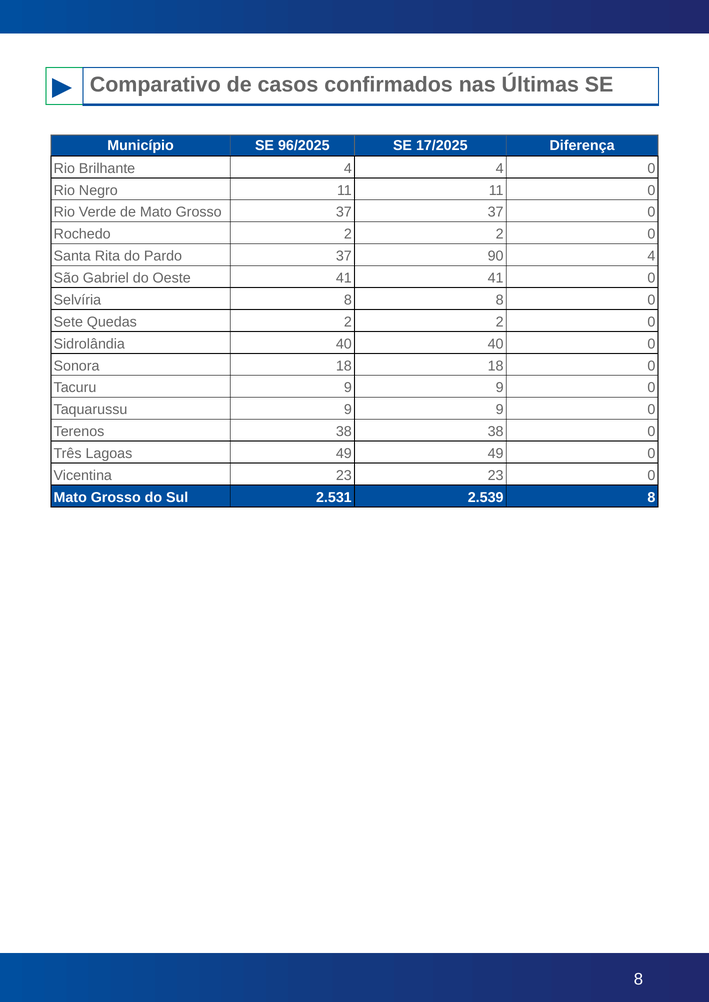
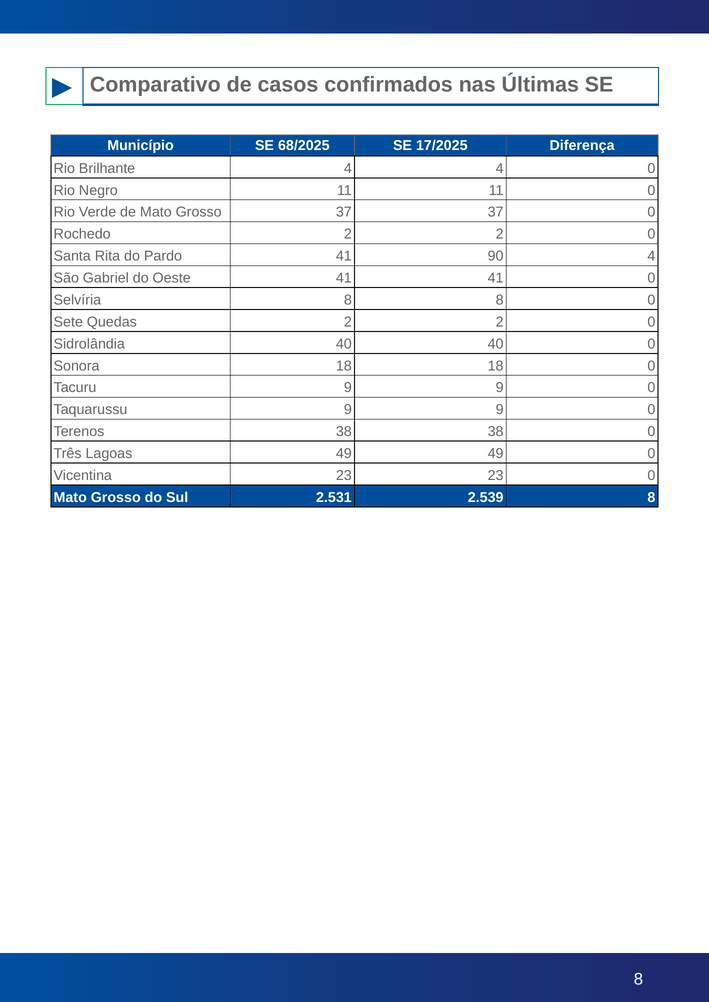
96/2025: 96/2025 -> 68/2025 (304, 146)
Pardo 37: 37 -> 41 (344, 256)
